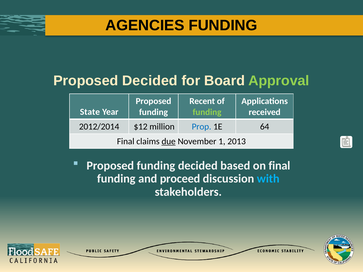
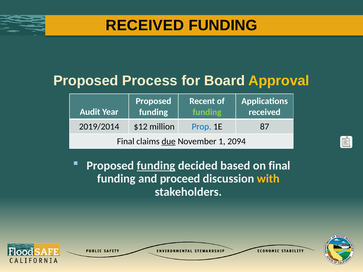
AGENCIES: AGENCIES -> RECEIVED (145, 26)
Proposed Decided: Decided -> Process (150, 81)
Approval colour: light green -> yellow (279, 81)
State: State -> Audit (90, 112)
2012/2014: 2012/2014 -> 2019/2014 (99, 127)
64: 64 -> 87 (265, 127)
2013: 2013 -> 2094 (237, 141)
funding underline: none -> present (156, 166)
with colour: light blue -> yellow (268, 179)
